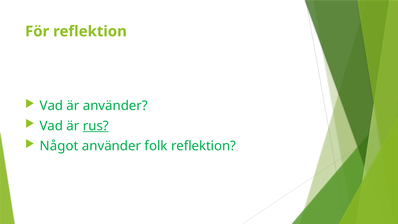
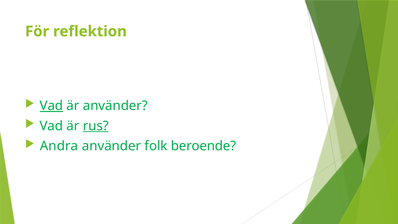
Vad underline: none -> present (51, 106)
Något: Något -> Andra (59, 146)
folk reflektion: reflektion -> beroende (203, 146)
